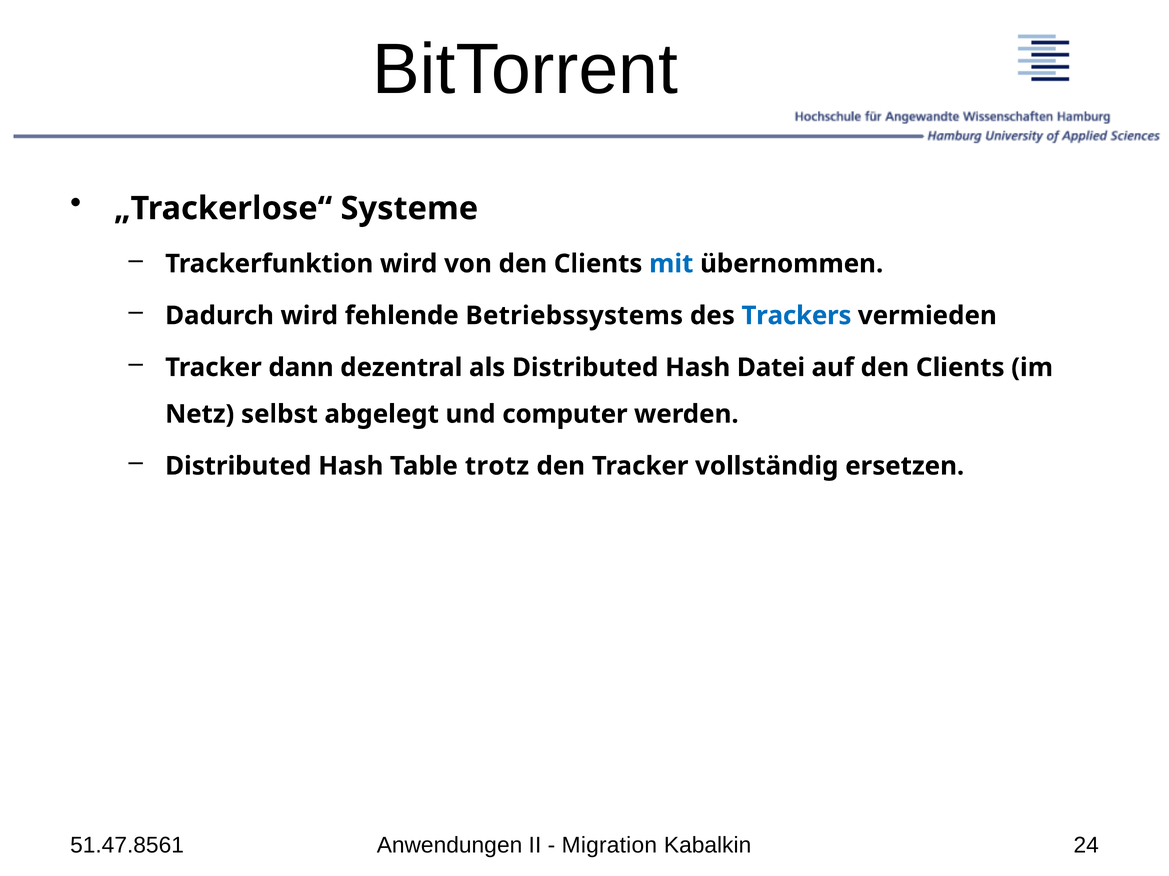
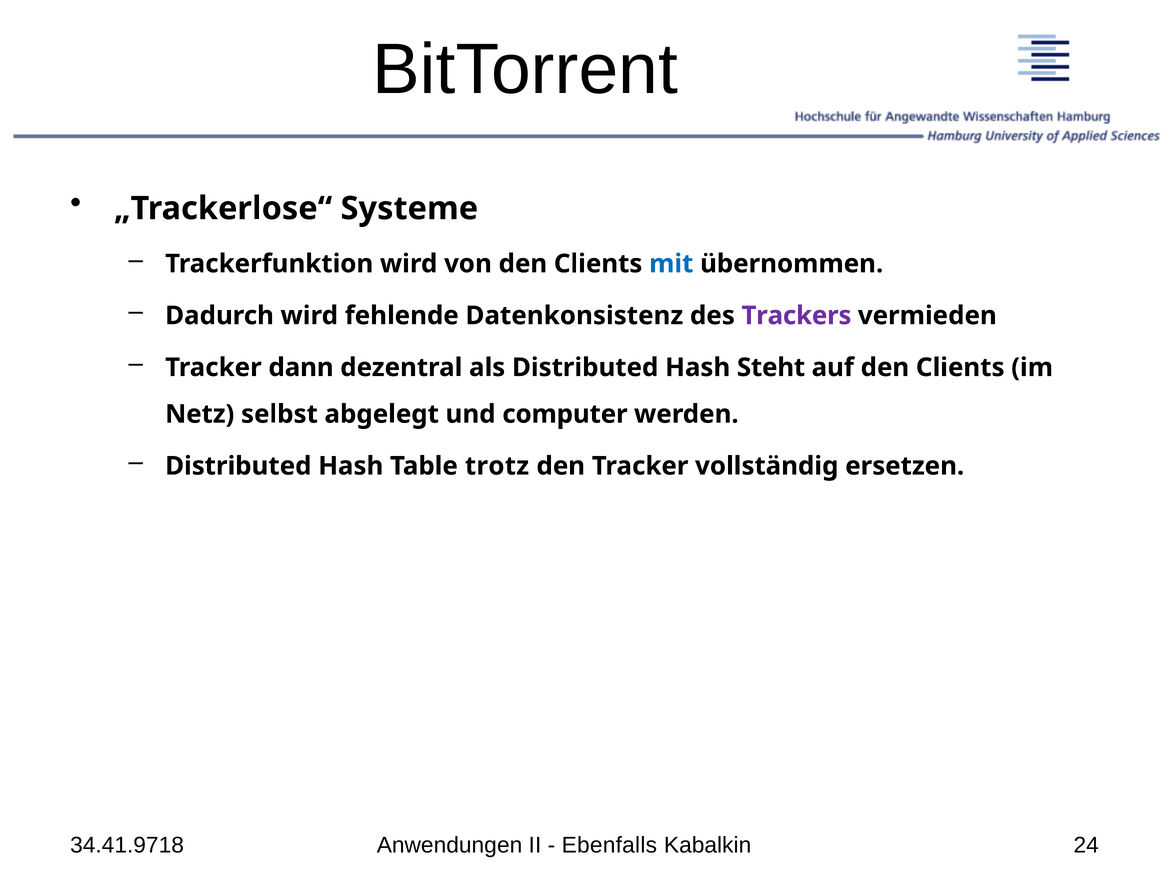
Betriebssystems: Betriebssystems -> Datenkonsistenz (574, 316)
Trackers colour: blue -> purple (796, 316)
Datei: Datei -> Steht (771, 368)
Migration: Migration -> Ebenfalls (609, 846)
51.47.8561: 51.47.8561 -> 34.41.9718 (127, 846)
